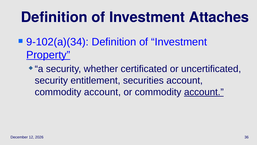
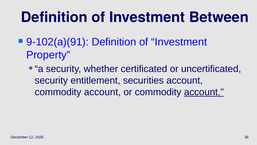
Attaches: Attaches -> Between (219, 17)
9-102(a)(34: 9-102(a)(34 -> 9-102(a)(91 (58, 42)
Property underline: present -> none (48, 55)
